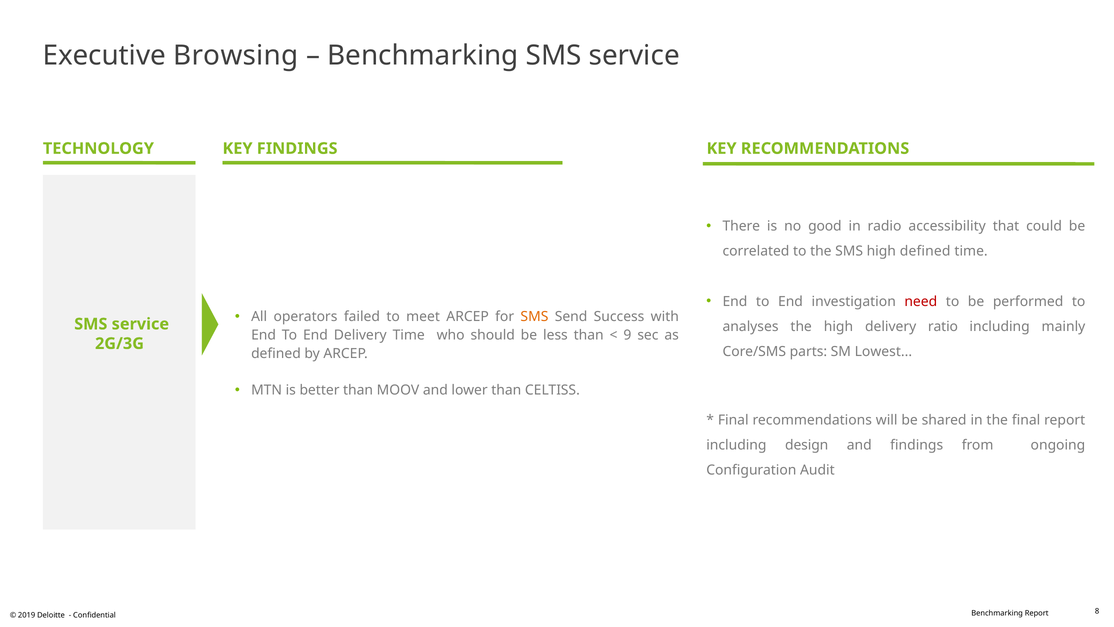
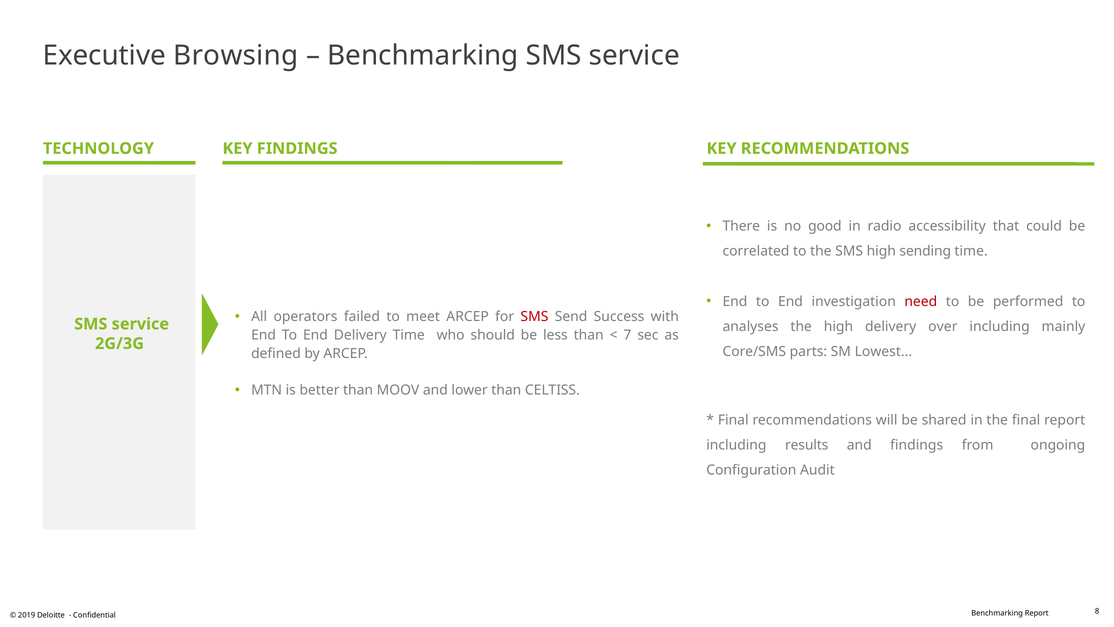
high defined: defined -> sending (925, 251)
SMS colour: orange -> red (534, 317)
ratio: ratio -> over (943, 326)
9: 9 -> 7 (627, 335)
design: design -> results (807, 445)
